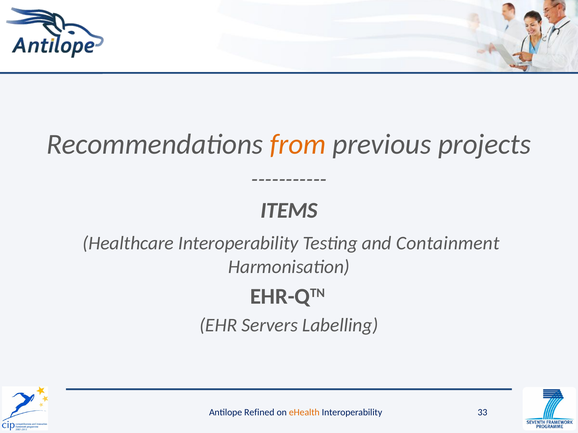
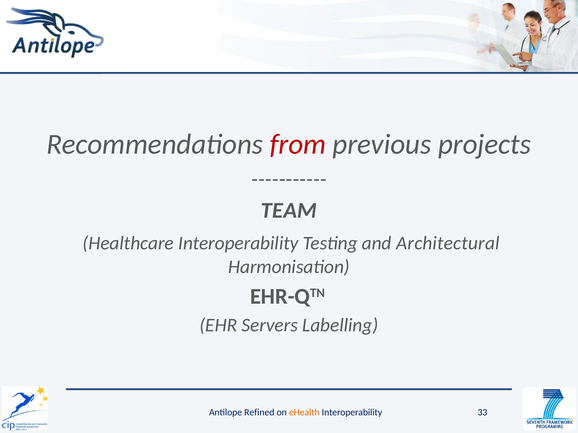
from colour: orange -> red (298, 144)
ITEMS: ITEMS -> TEAM (289, 211)
Containment: Containment -> Architectural (448, 243)
